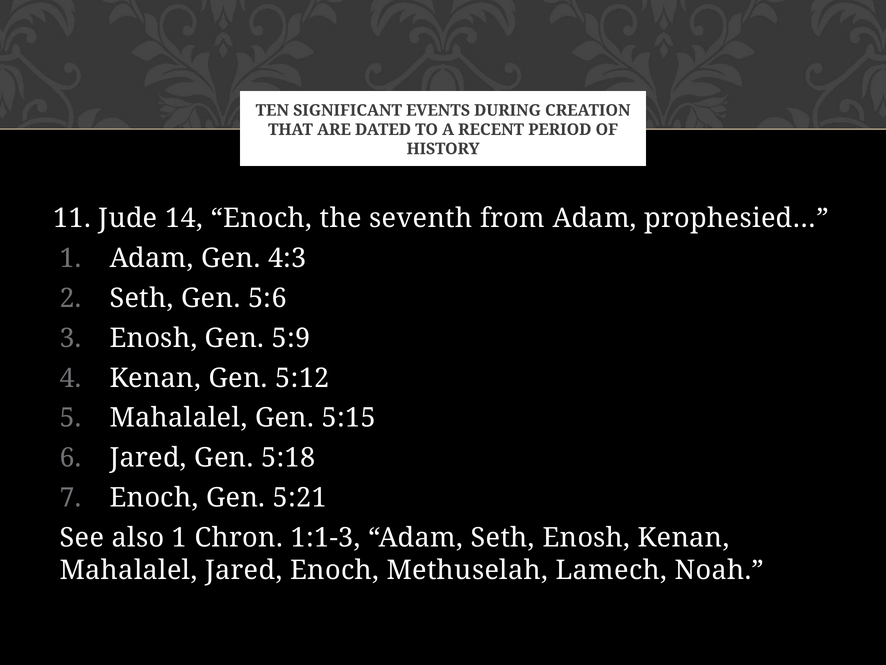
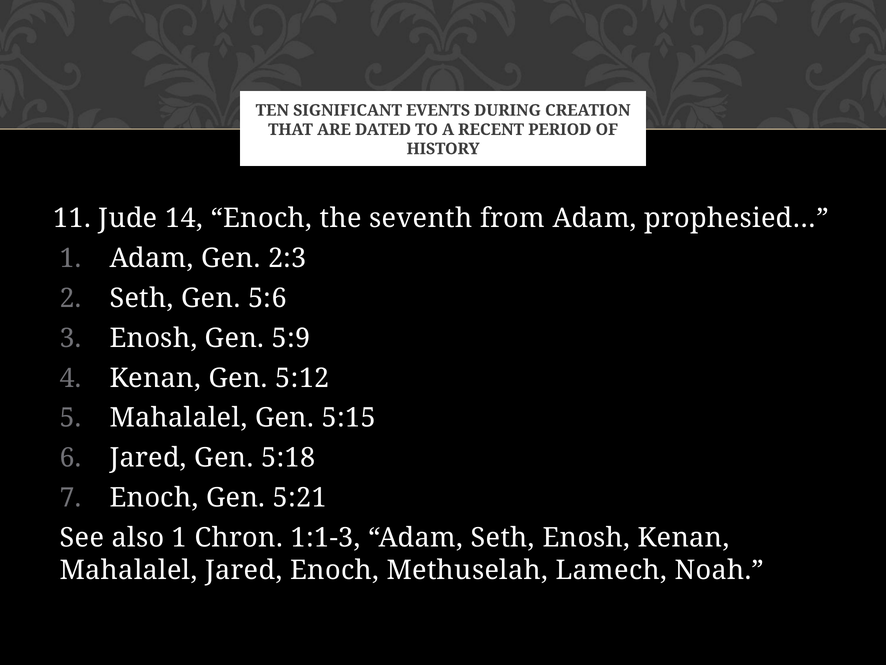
4:3: 4:3 -> 2:3 (287, 258)
